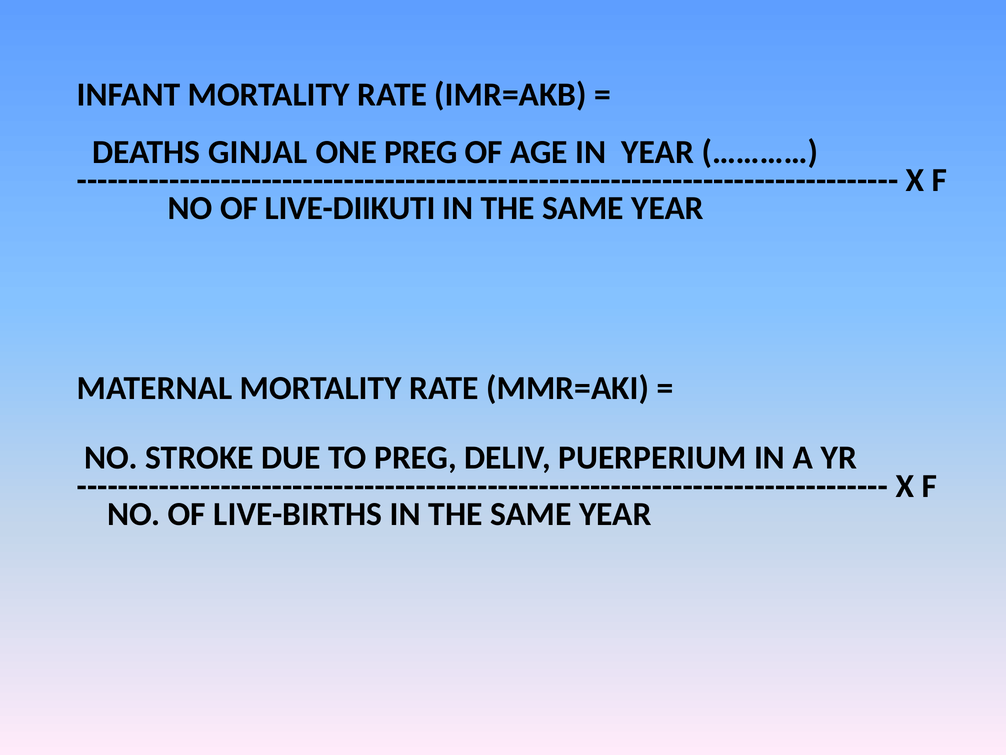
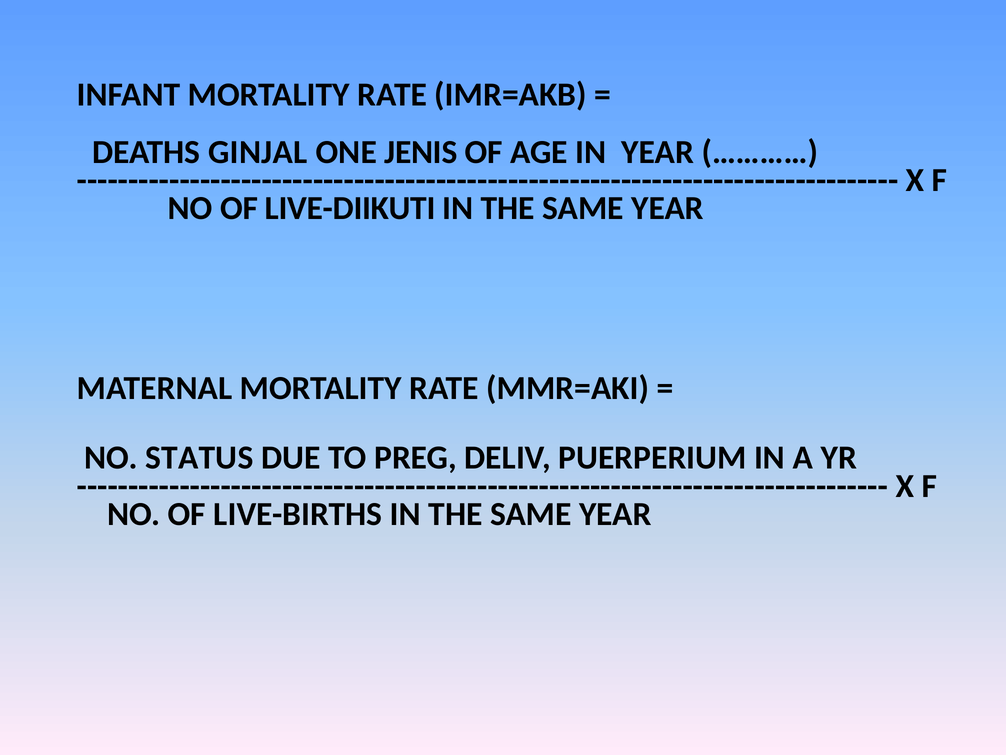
ONE PREG: PREG -> JENIS (421, 152)
STROKE: STROKE -> STATUS (199, 458)
